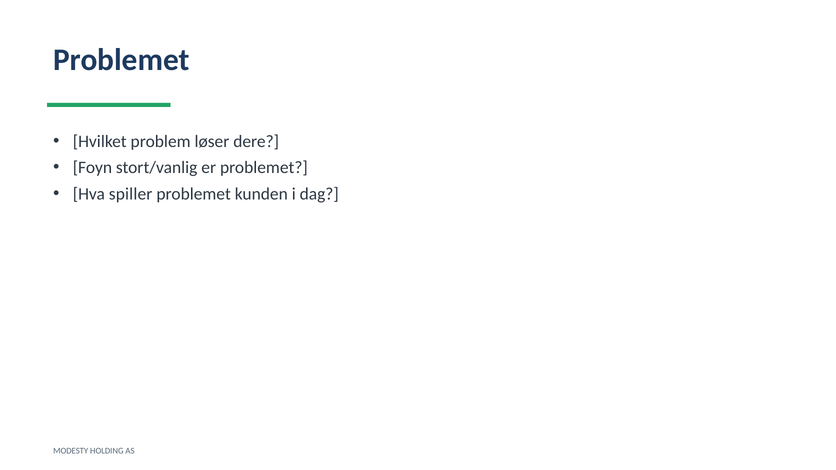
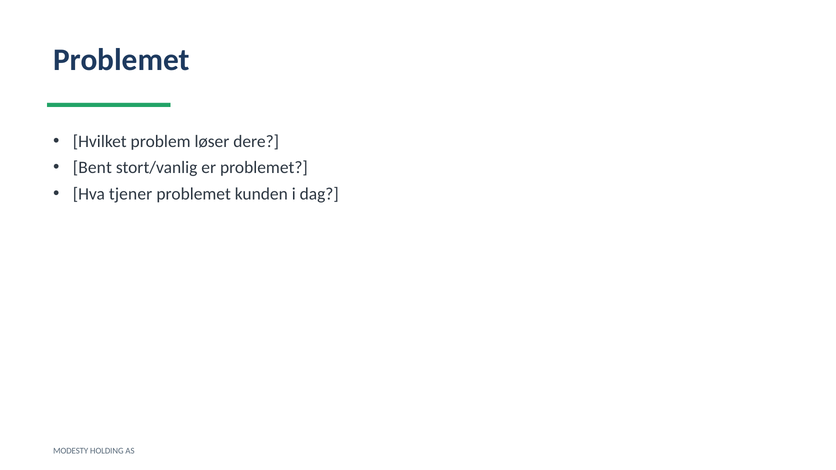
Foyn: Foyn -> Bent (92, 168)
spiller: spiller -> tjener (131, 194)
